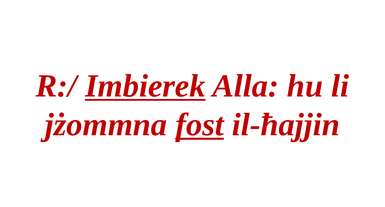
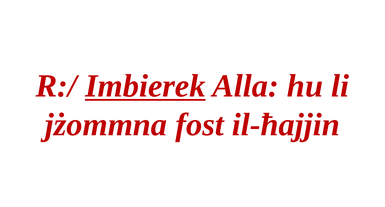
fost underline: present -> none (200, 125)
